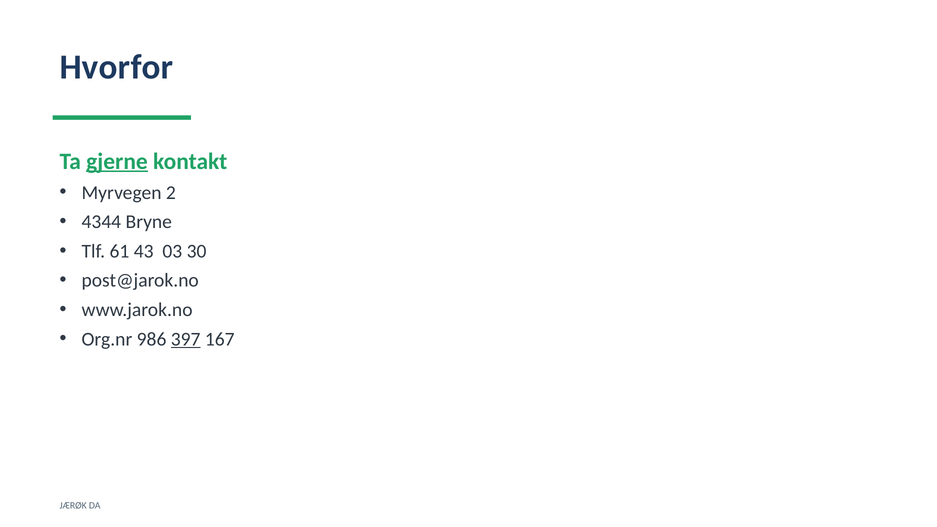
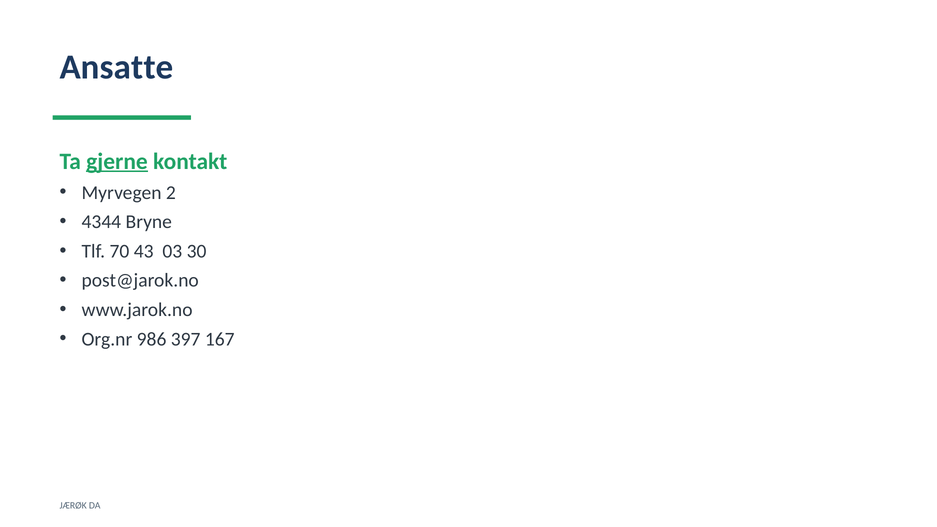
Hvorfor: Hvorfor -> Ansatte (117, 67)
61: 61 -> 70 (119, 251)
397 underline: present -> none (186, 339)
